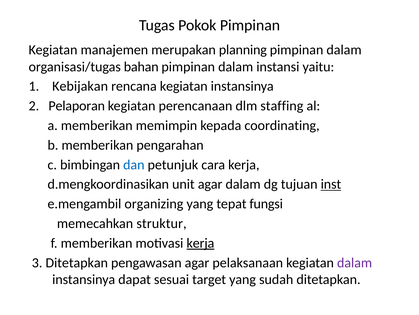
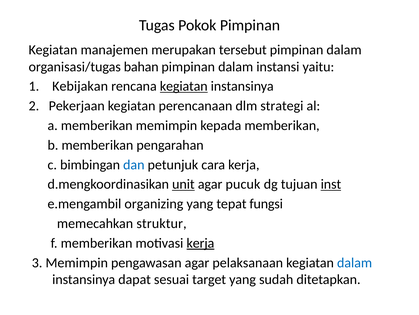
planning: planning -> tersebut (243, 50)
kegiatan underline: none -> present (184, 86)
Pelaporan: Pelaporan -> Pekerjaan (77, 106)
staffing: staffing -> strategi (282, 106)
kepada coordinating: coordinating -> memberikan (282, 125)
unit underline: none -> present (183, 184)
agar dalam: dalam -> pucuk (243, 184)
3 Ditetapkan: Ditetapkan -> Memimpin (77, 262)
dalam colour: purple -> blue (355, 262)
